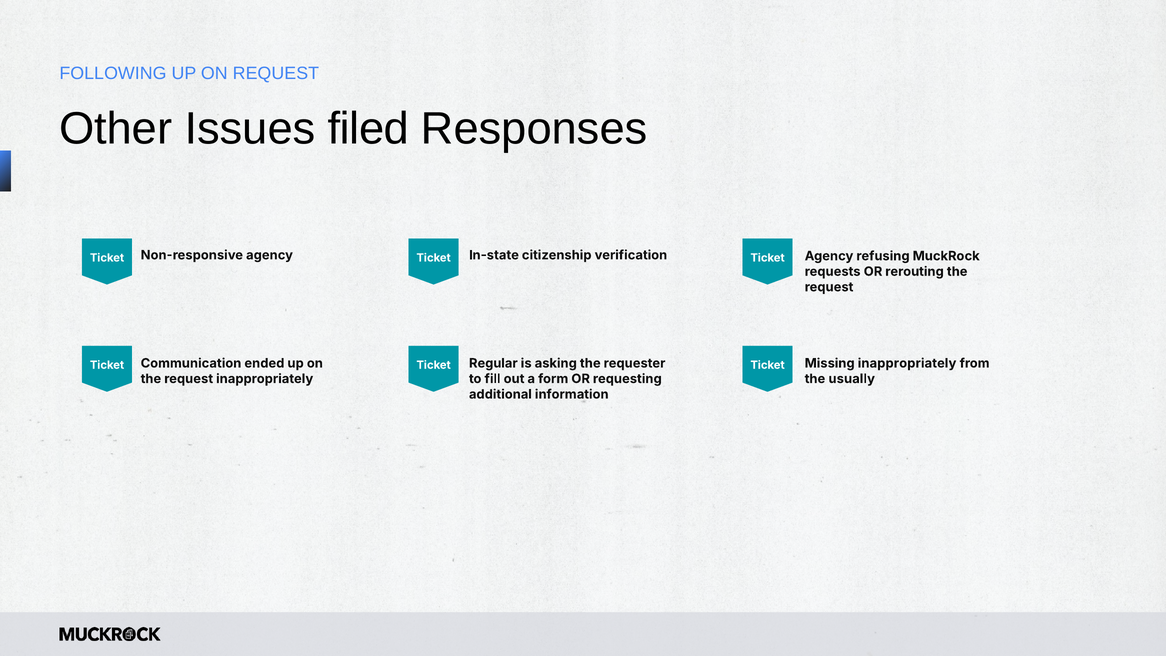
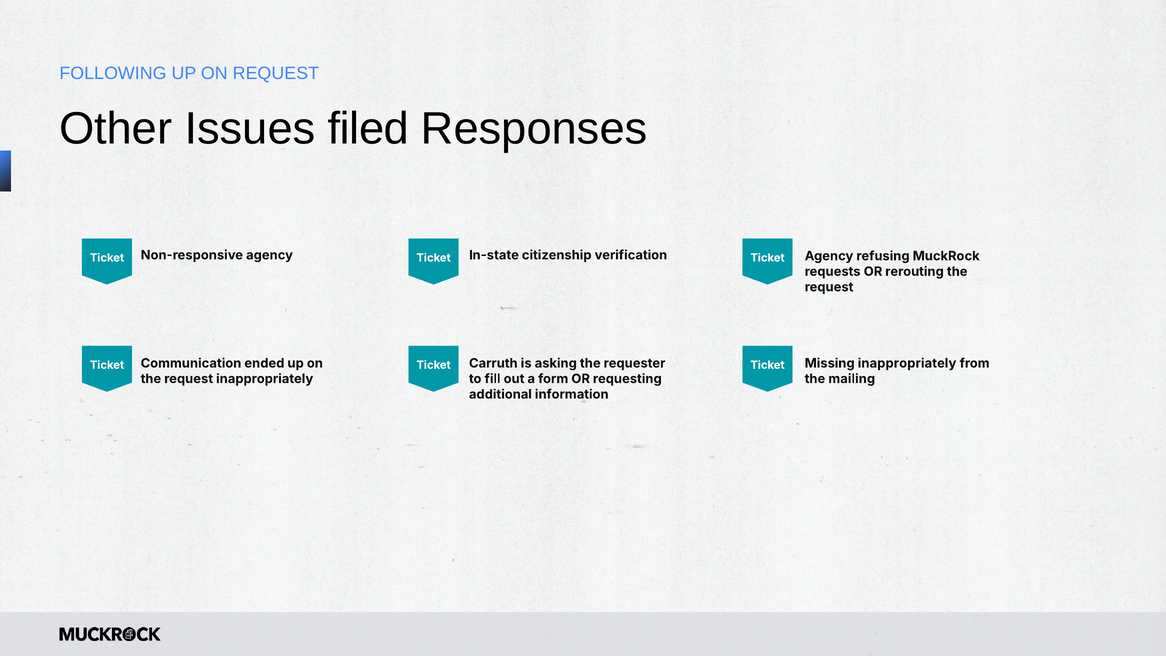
Regular: Regular -> Carruth (493, 363)
usually: usually -> mailing (852, 379)
